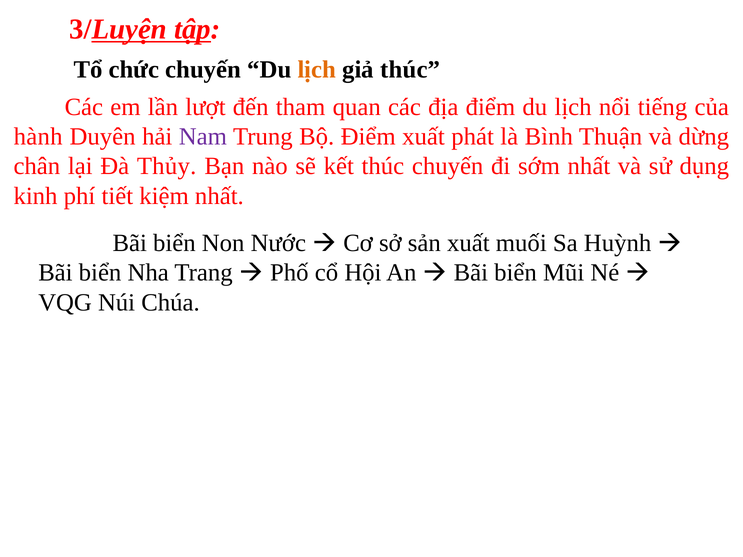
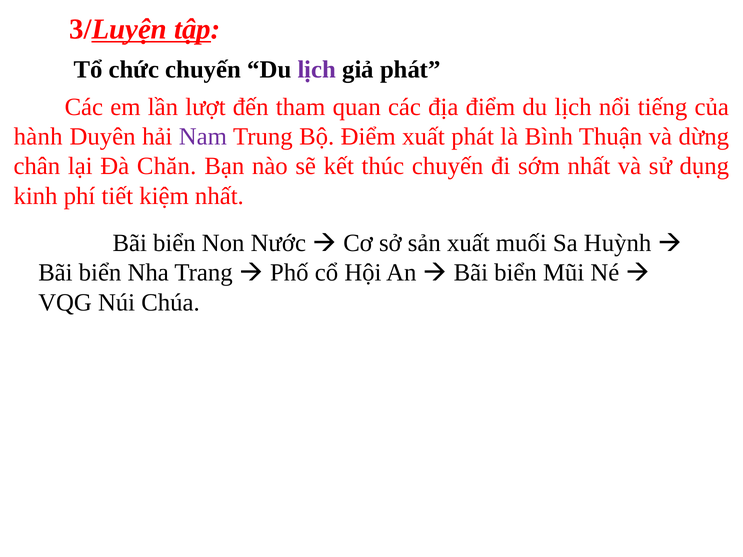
lịch colour: orange -> purple (317, 69)
giả thúc: thúc -> phát (410, 69)
Thủy: Thủy -> Chăn (167, 166)
